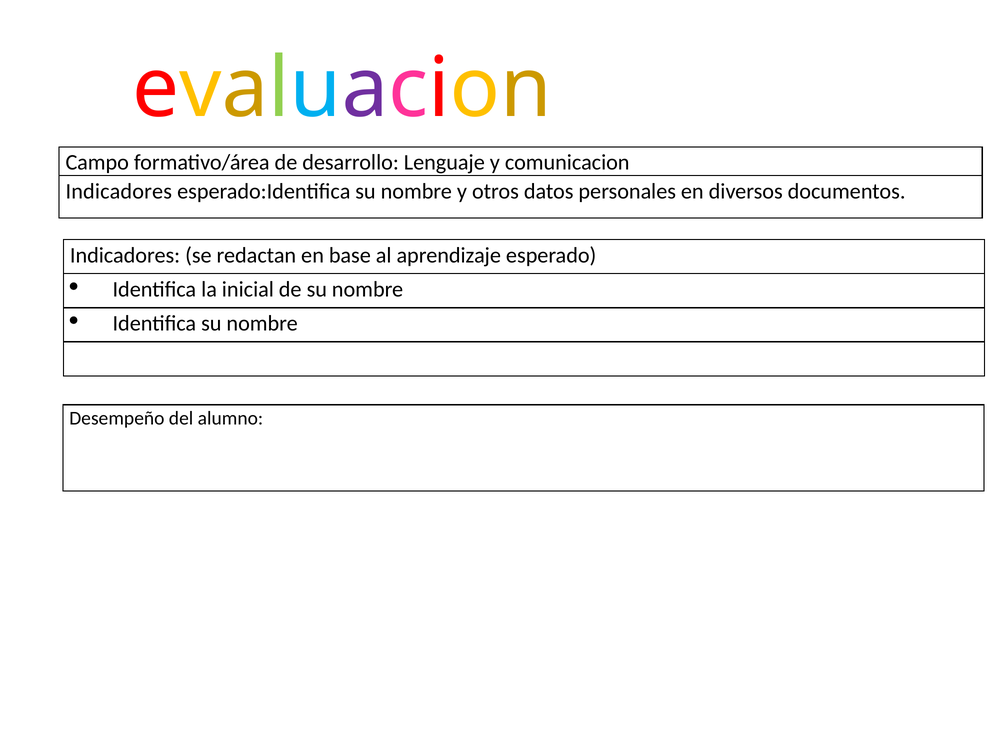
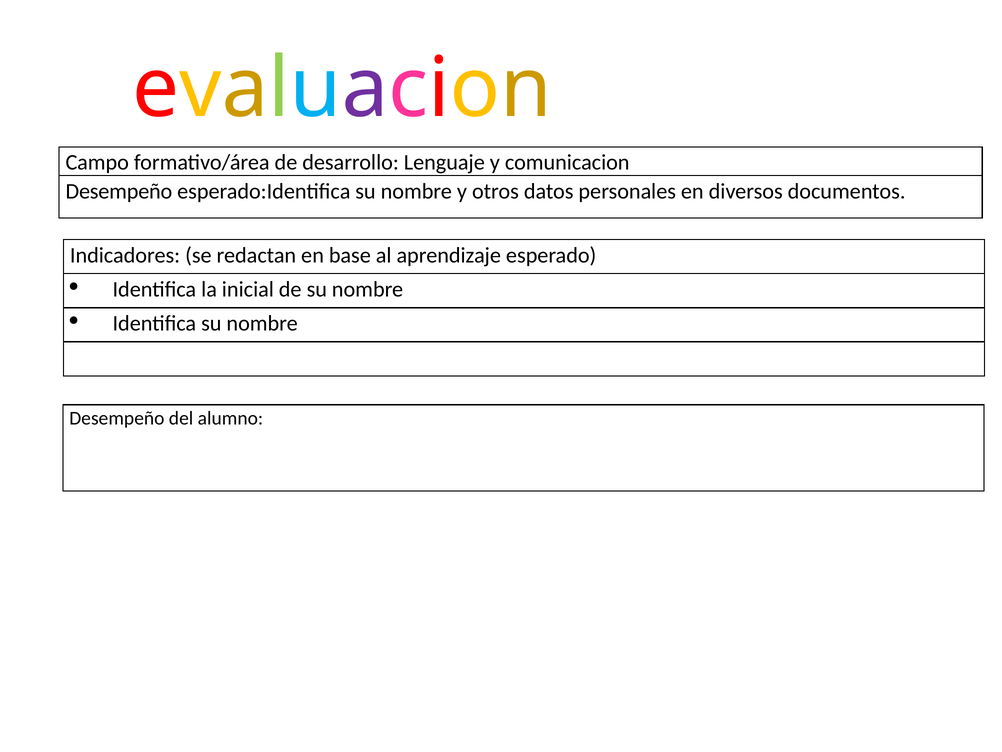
Indicadores: Indicadores -> Desempeño (119, 191)
